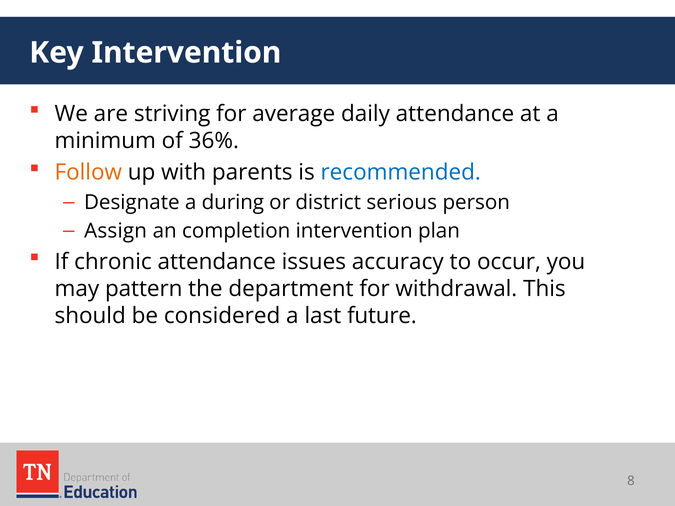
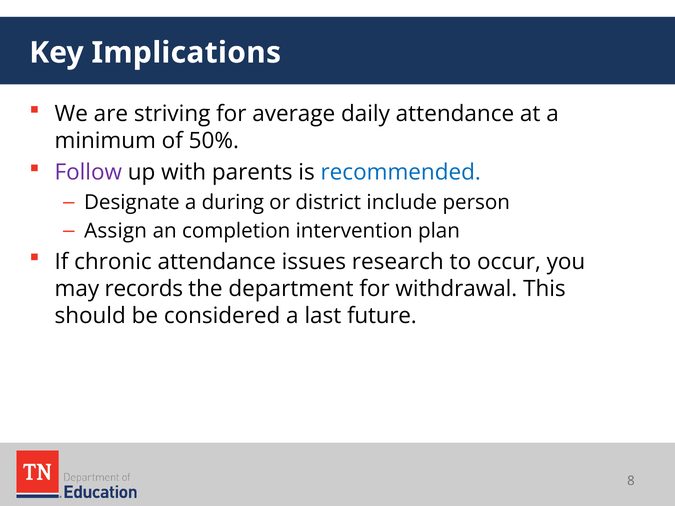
Key Intervention: Intervention -> Implications (186, 53)
36%: 36% -> 50% (214, 141)
Follow colour: orange -> purple (88, 173)
serious: serious -> include (402, 202)
accuracy: accuracy -> research (398, 262)
pattern: pattern -> records (144, 289)
